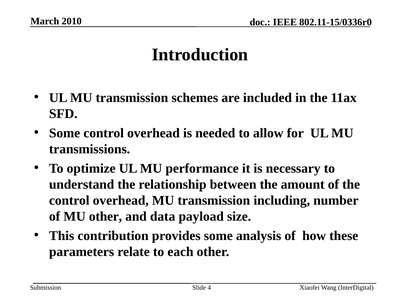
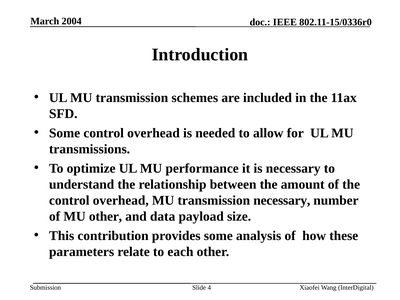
2010: 2010 -> 2004 (72, 21)
transmission including: including -> necessary (282, 200)
